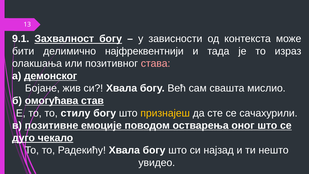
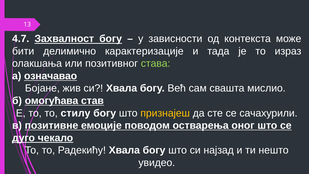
9.1: 9.1 -> 4.7 (21, 39)
најфреквентнији: најфреквентнији -> карактеризације (144, 51)
става colour: pink -> light green (156, 64)
демонског: демонског -> означавао (51, 76)
